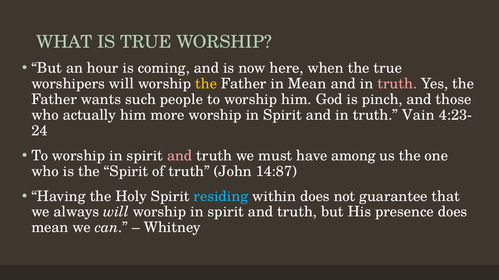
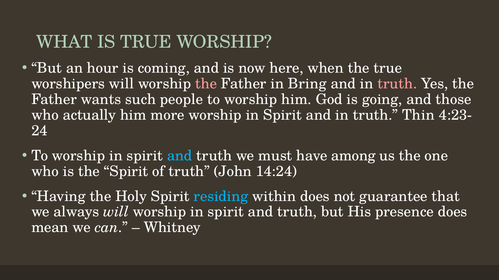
the colour: yellow -> pink (206, 84)
in Mean: Mean -> Bring (307, 84)
pinch: pinch -> going (382, 100)
Vain: Vain -> Thin (418, 115)
and colour: pink -> light blue (180, 156)
14:87: 14:87 -> 14:24 (276, 172)
